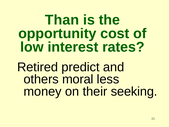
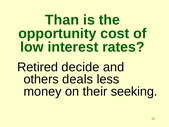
predict: predict -> decide (80, 67)
moral: moral -> deals (78, 79)
